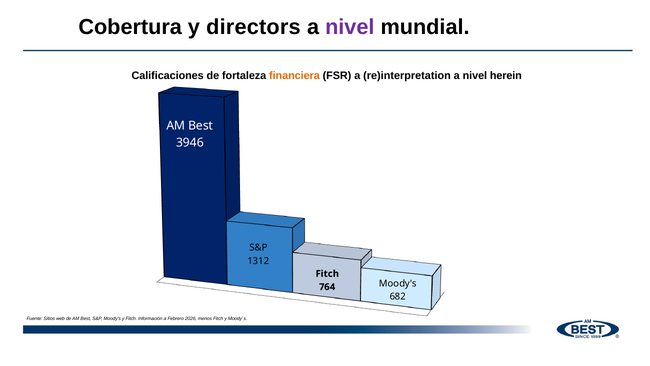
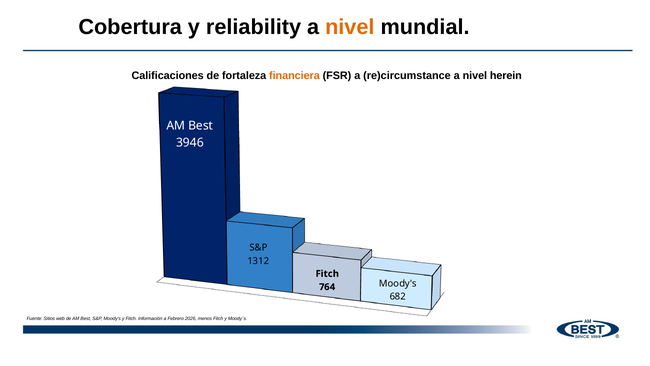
directors: directors -> reliability (254, 27)
nivel colour: purple -> orange (350, 27)
re)interpretation: re)interpretation -> re)circumstance (407, 76)
